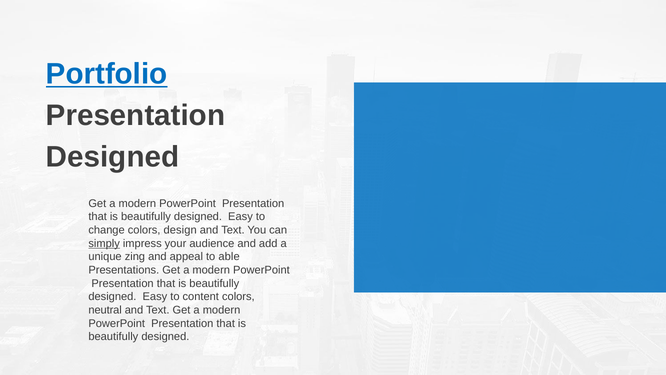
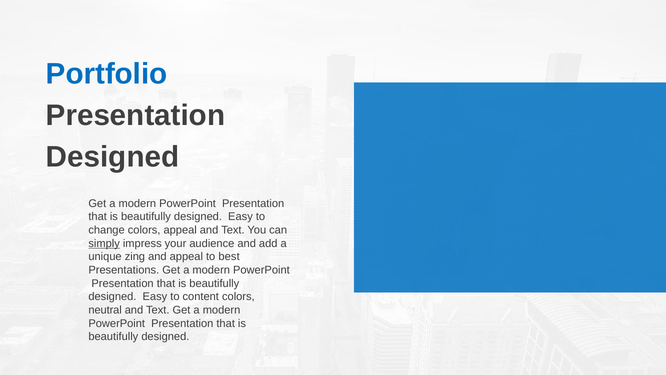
Portfolio underline: present -> none (107, 74)
colors design: design -> appeal (180, 230)
able: able -> best (229, 257)
